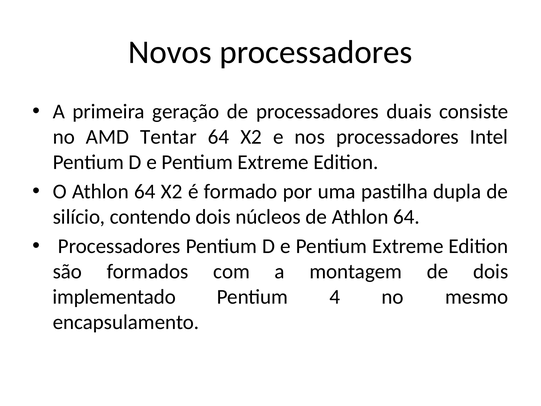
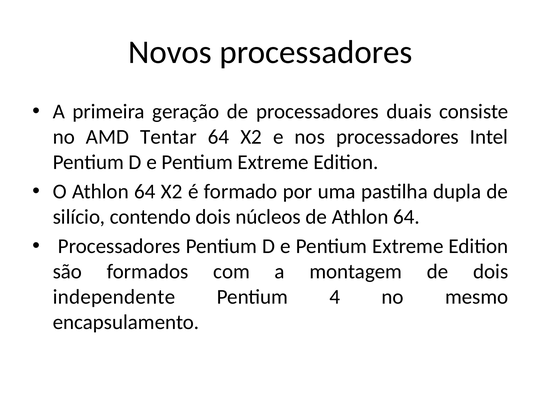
implementado: implementado -> independente (114, 297)
